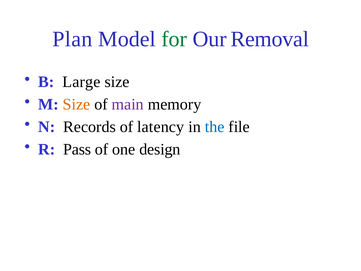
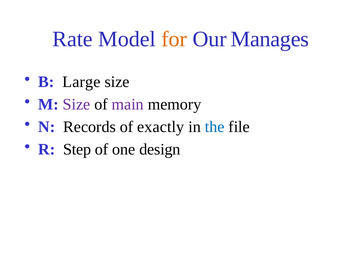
Plan: Plan -> Rate (73, 39)
for colour: green -> orange (174, 39)
Removal: Removal -> Manages (270, 39)
Size colour: orange -> purple (77, 104)
latency: latency -> exactly (161, 127)
Pass: Pass -> Step (77, 149)
